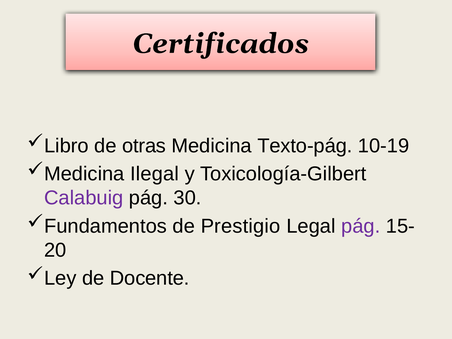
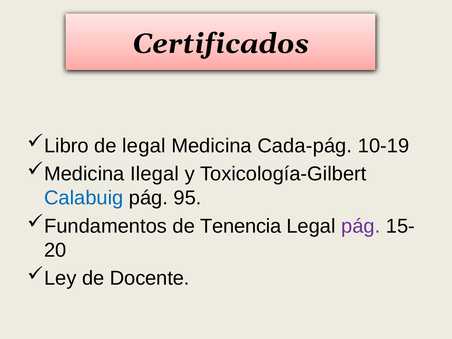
de otras: otras -> legal (144, 146)
Texto-pág: Texto-pág -> Cada-pág (305, 146)
Calabuig colour: purple -> blue (84, 198)
30: 30 -> 95 (188, 198)
Prestigio: Prestigio -> Tenencia (241, 226)
